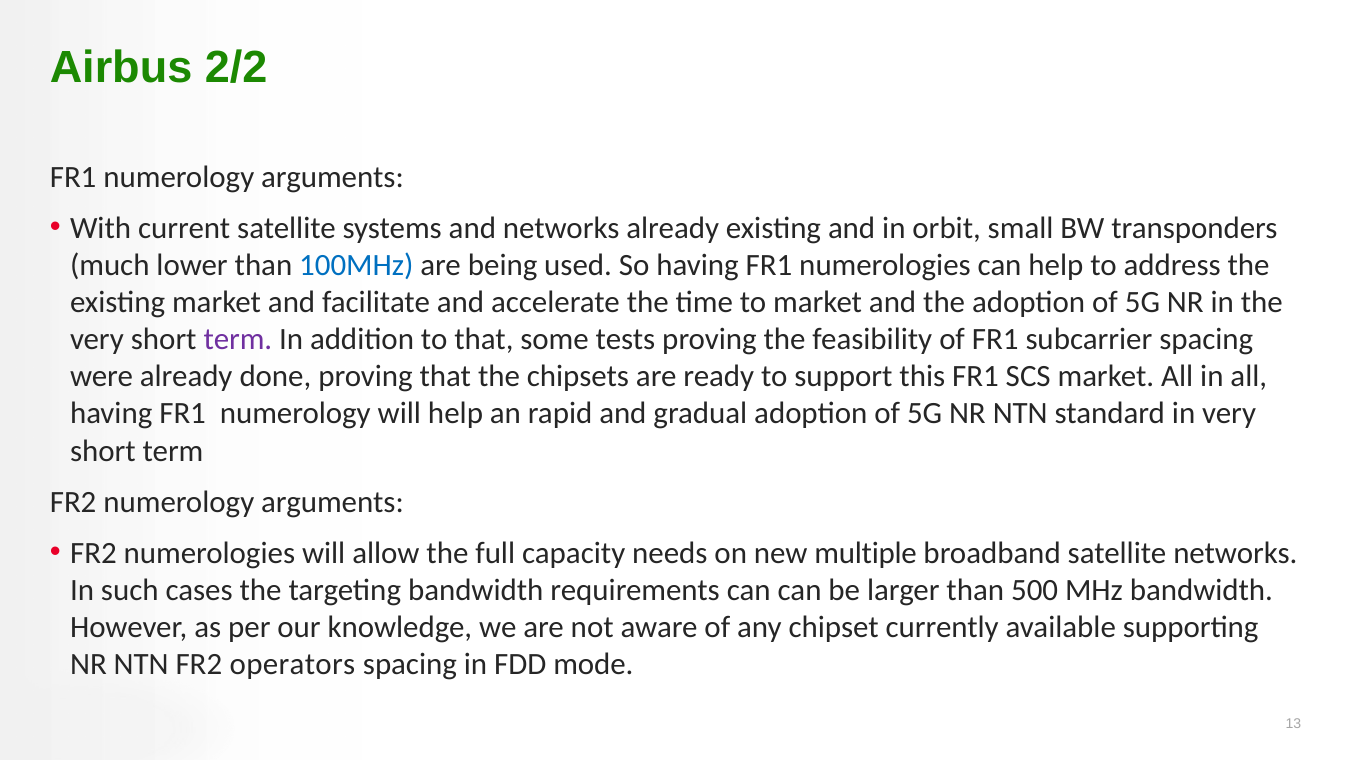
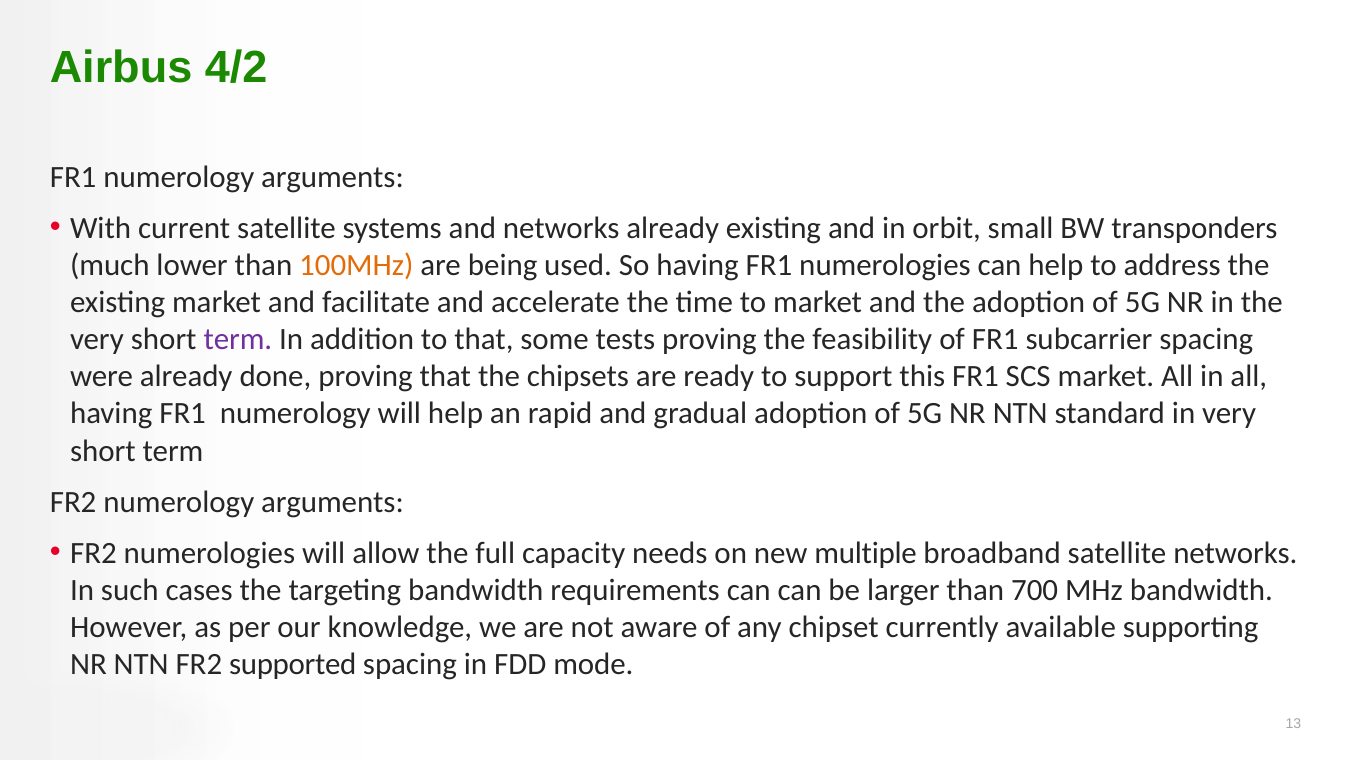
2/2: 2/2 -> 4/2 (236, 67)
100MHz colour: blue -> orange (356, 265)
500: 500 -> 700 (1035, 590)
operators: operators -> supported (293, 665)
